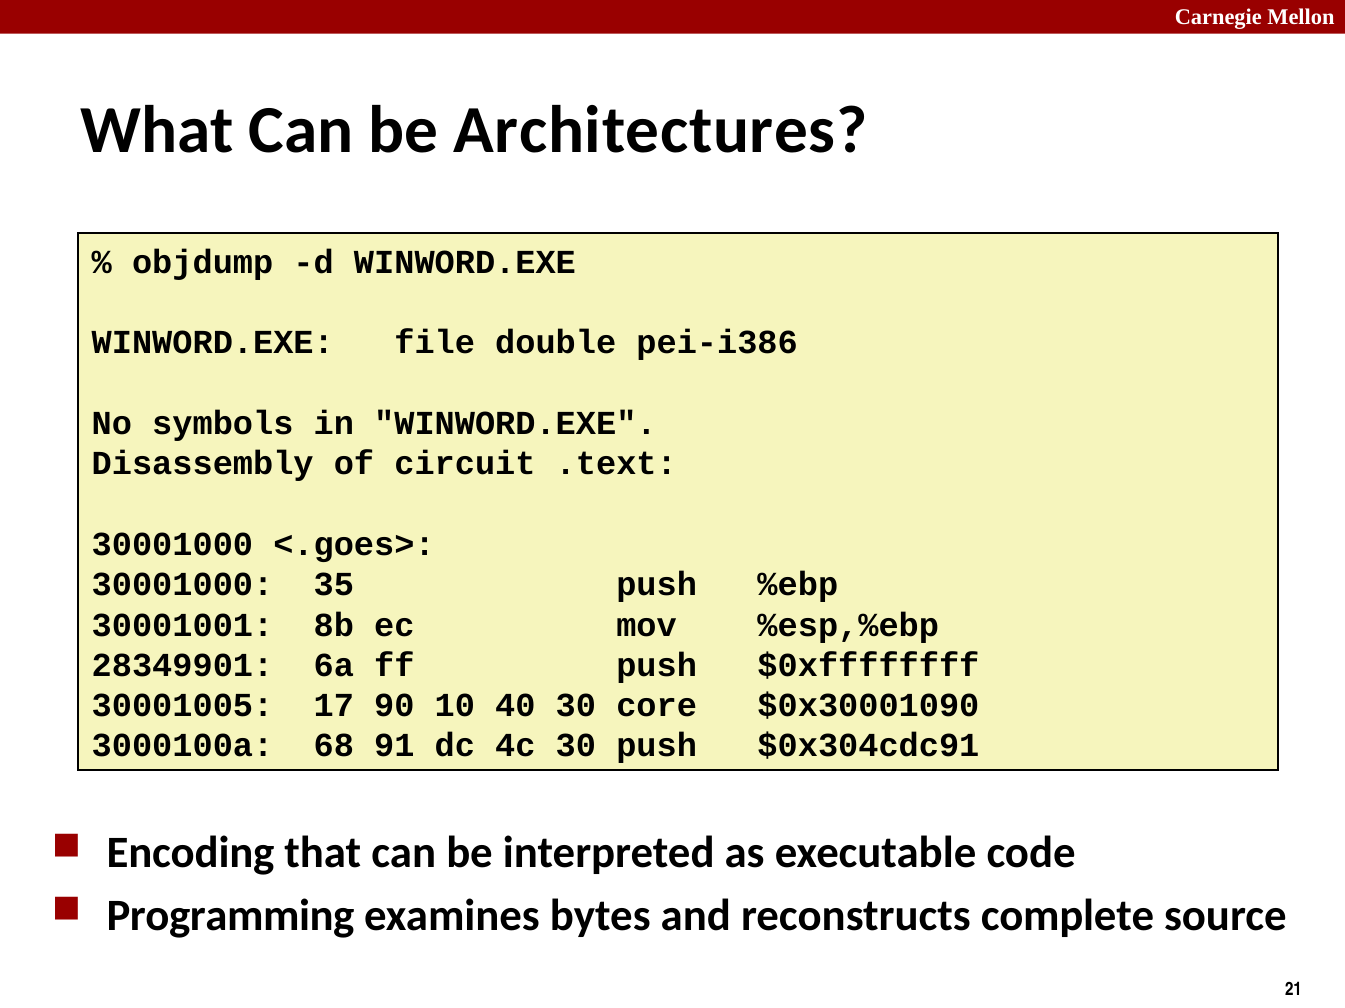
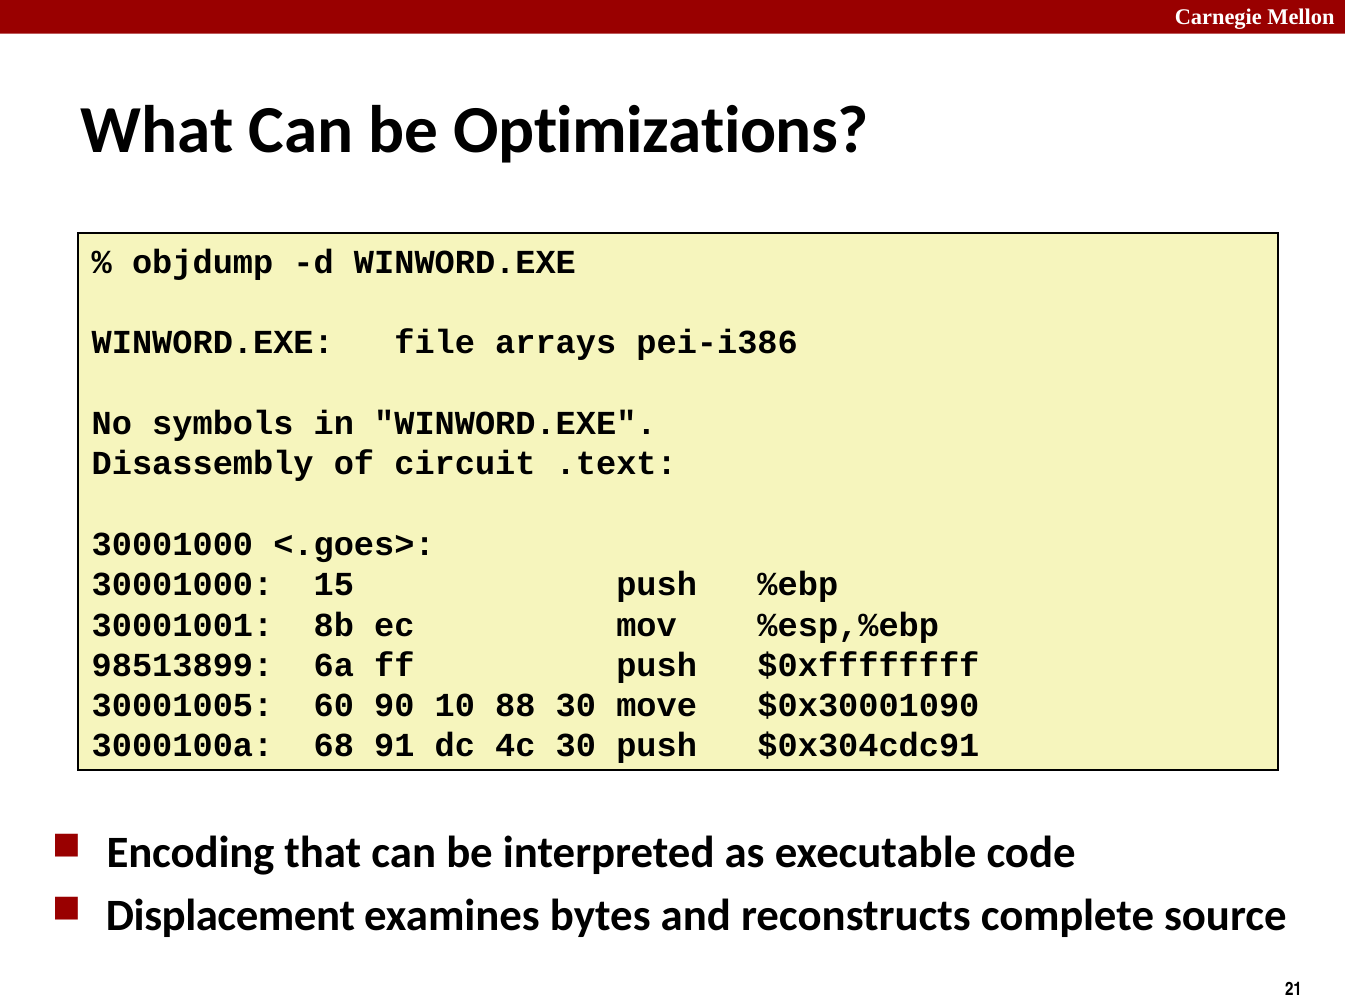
Architectures: Architectures -> Optimizations (661, 131)
double: double -> arrays (556, 343)
35: 35 -> 15 (334, 585)
28349901: 28349901 -> 98513899 (183, 666)
17: 17 -> 60 (334, 706)
40: 40 -> 88 (515, 706)
core: core -> move (657, 706)
Programming: Programming -> Displacement (231, 916)
